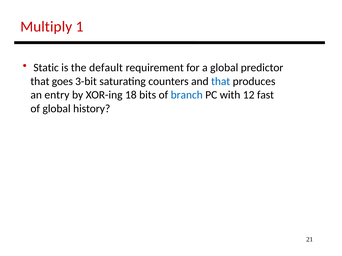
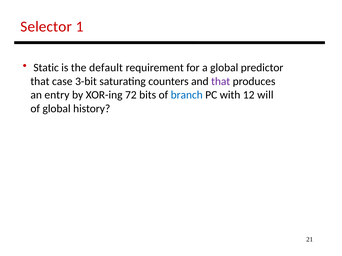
Multiply: Multiply -> Selector (46, 27)
goes: goes -> case (62, 81)
that colour: blue -> purple (221, 81)
18: 18 -> 72 (131, 95)
fast: fast -> will (265, 95)
